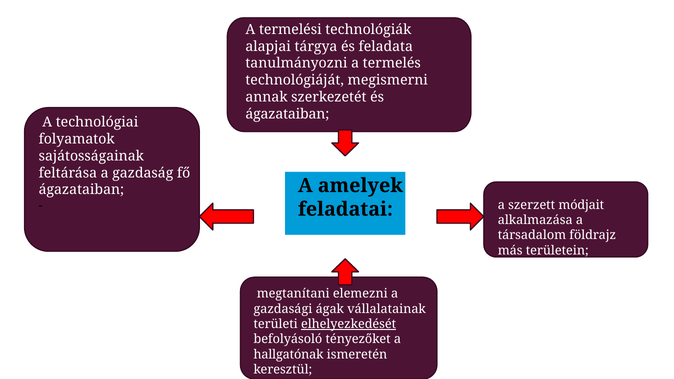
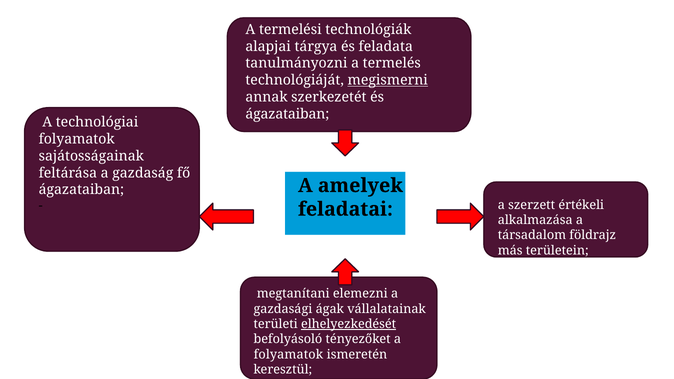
megismerni underline: none -> present (388, 80)
módjait: módjait -> értékeli (581, 205)
hallgatónak: hallgatónak -> folyamatok (288, 355)
